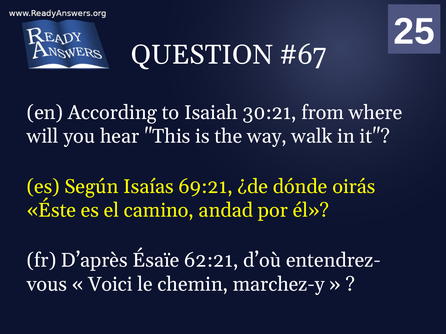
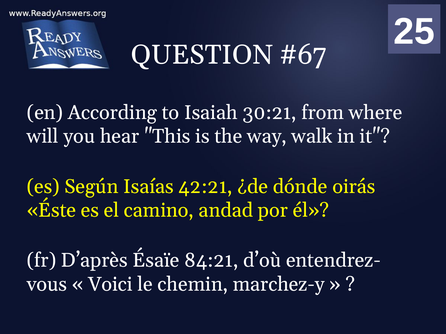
69:21: 69:21 -> 42:21 (206, 187)
62:21: 62:21 -> 84:21 (211, 261)
